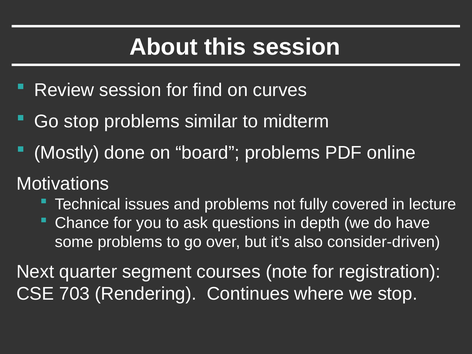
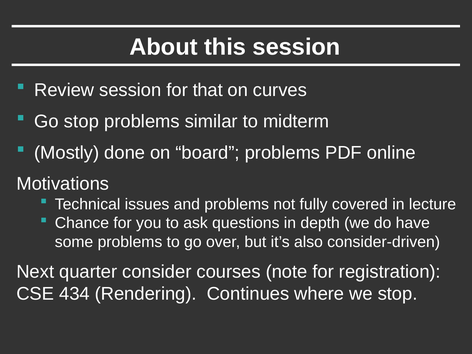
find: find -> that (208, 90)
segment: segment -> consider (157, 272)
703: 703 -> 434 (74, 294)
